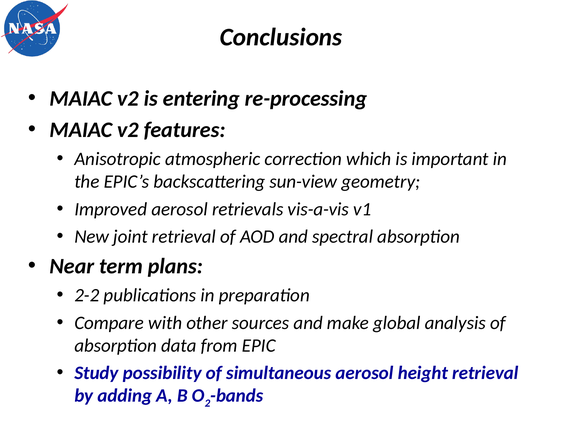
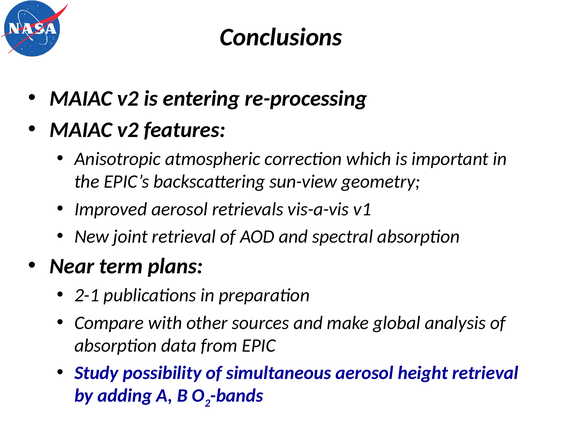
2-2: 2-2 -> 2-1 (87, 295)
